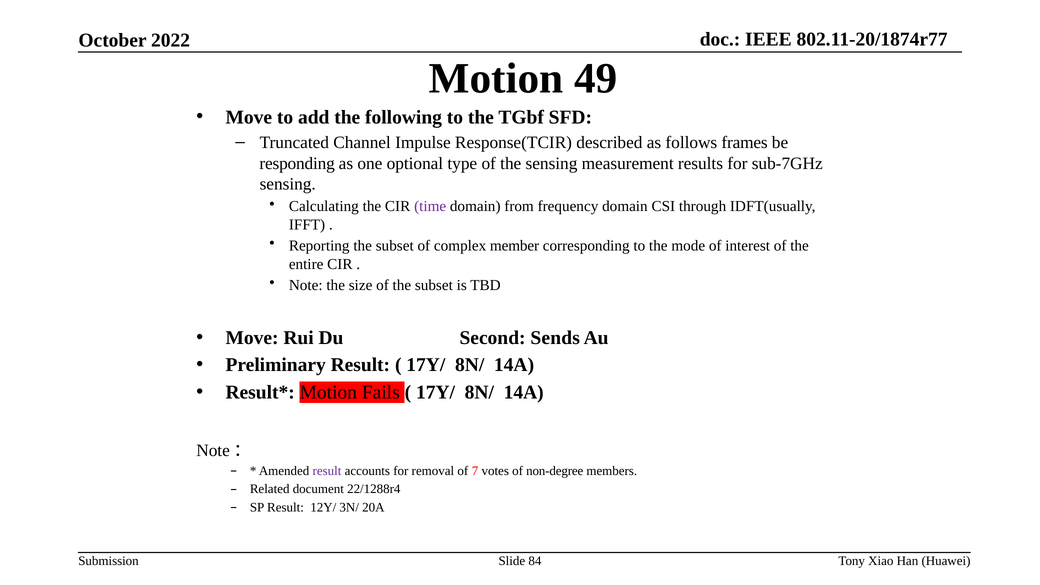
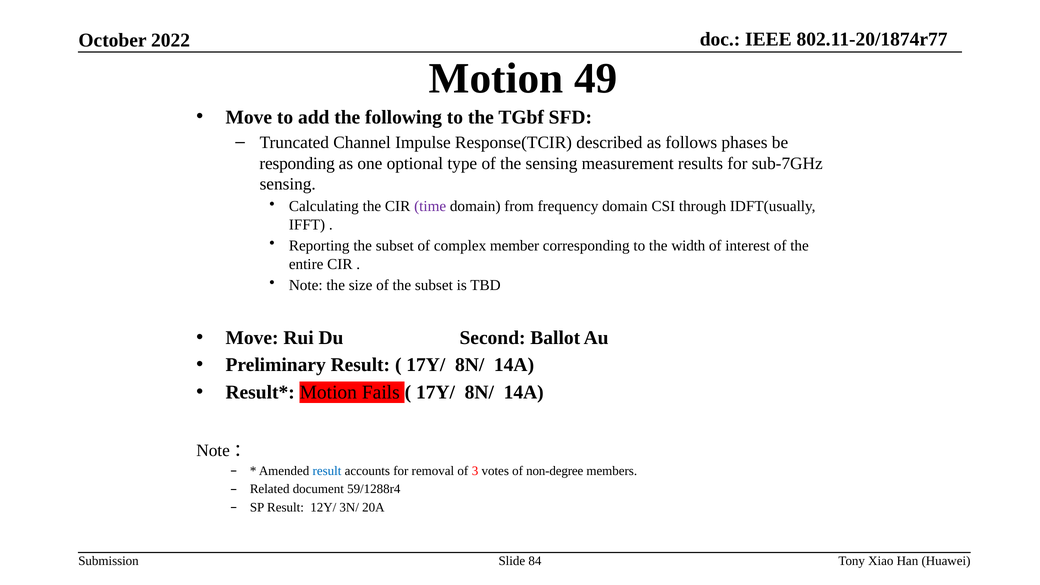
frames: frames -> phases (745, 143)
mode: mode -> width (688, 246)
Sends: Sends -> Ballot (555, 338)
result colour: purple -> blue (327, 471)
7: 7 -> 3 (475, 471)
22/1288r4: 22/1288r4 -> 59/1288r4 (374, 489)
